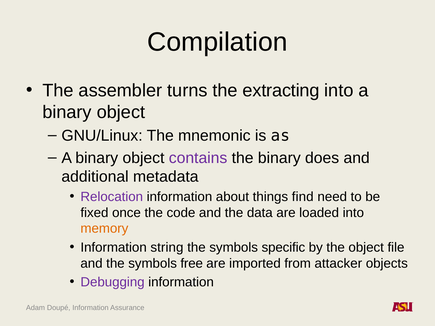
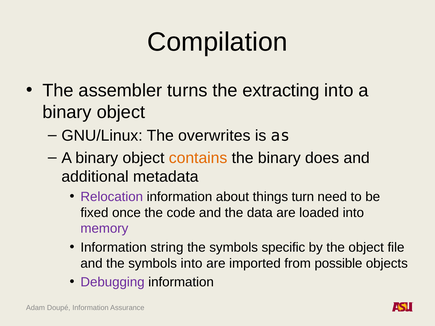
mnemonic: mnemonic -> overwrites (214, 136)
contains colour: purple -> orange (198, 158)
find: find -> turn (303, 197)
memory colour: orange -> purple (104, 229)
symbols free: free -> into (192, 264)
attacker: attacker -> possible (338, 264)
